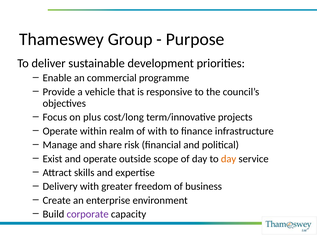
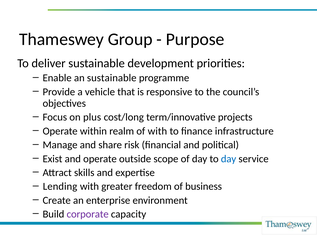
an commercial: commercial -> sustainable (112, 78)
day colour: orange -> blue (229, 159)
Delivery: Delivery -> Lending (60, 186)
